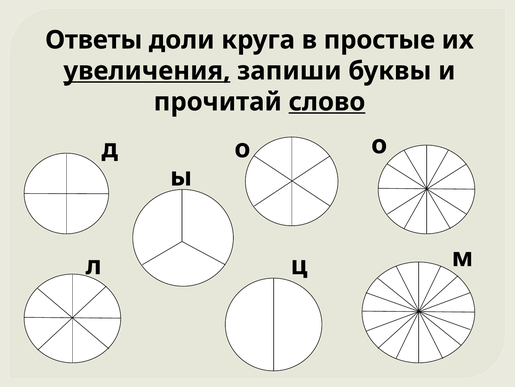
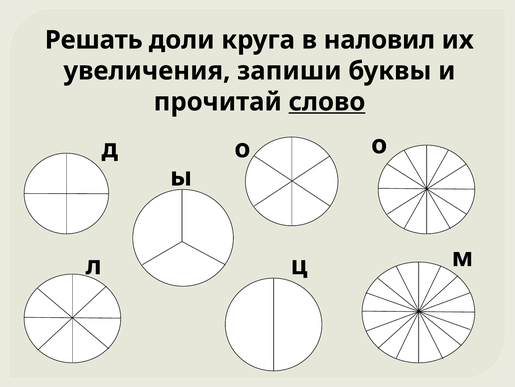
Ответы: Ответы -> Решать (94, 40)
простые: простые -> наловил (379, 40)
увеличения underline: present -> none (147, 71)
